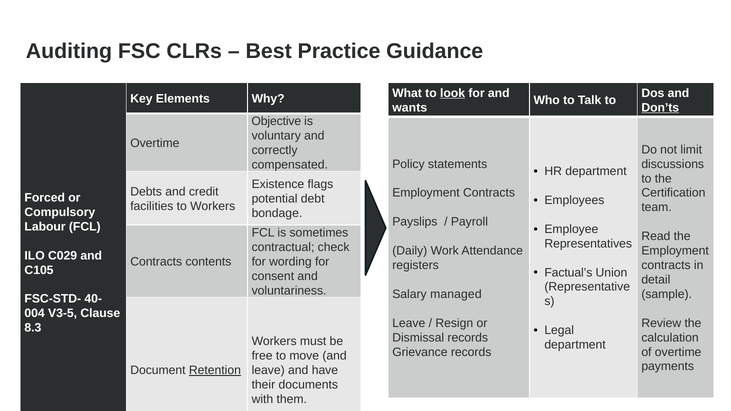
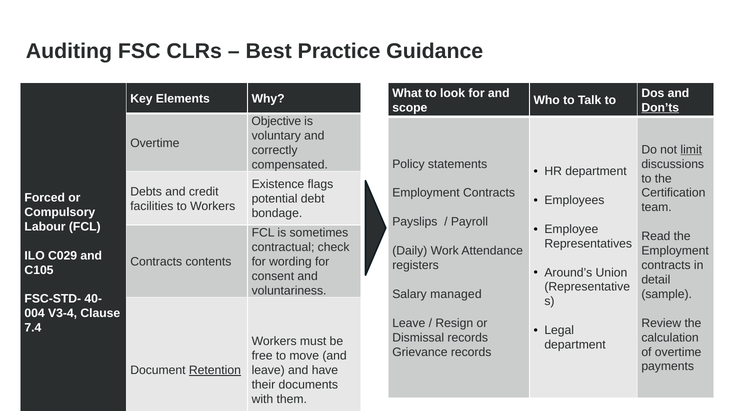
look underline: present -> none (453, 93)
wants: wants -> scope (410, 108)
limit underline: none -> present (691, 150)
Factual’s: Factual’s -> Around’s (568, 273)
V3-5: V3-5 -> V3-4 (63, 314)
8.3: 8.3 -> 7.4 (33, 328)
